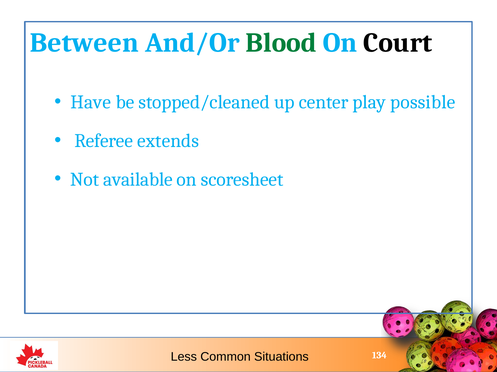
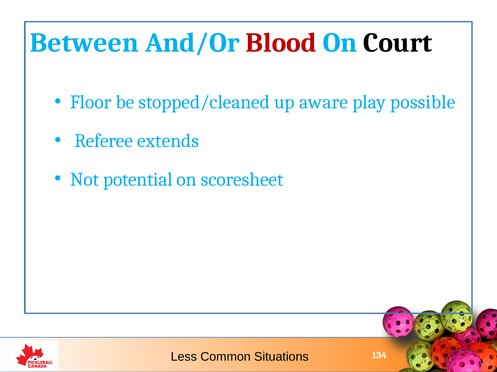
Blood colour: green -> red (281, 43)
Have: Have -> Floor (91, 102)
center: center -> aware (324, 102)
available: available -> potential (138, 180)
